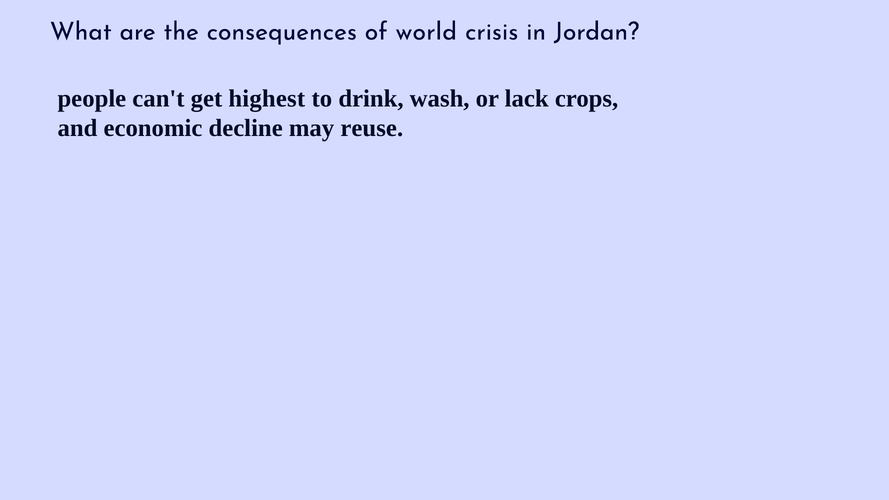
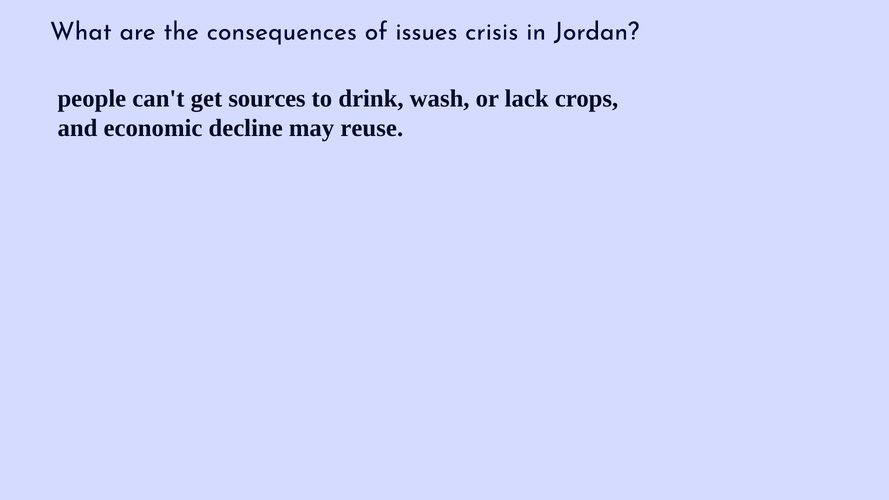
world: world -> issues (426, 31)
highest: highest -> sources (267, 99)
